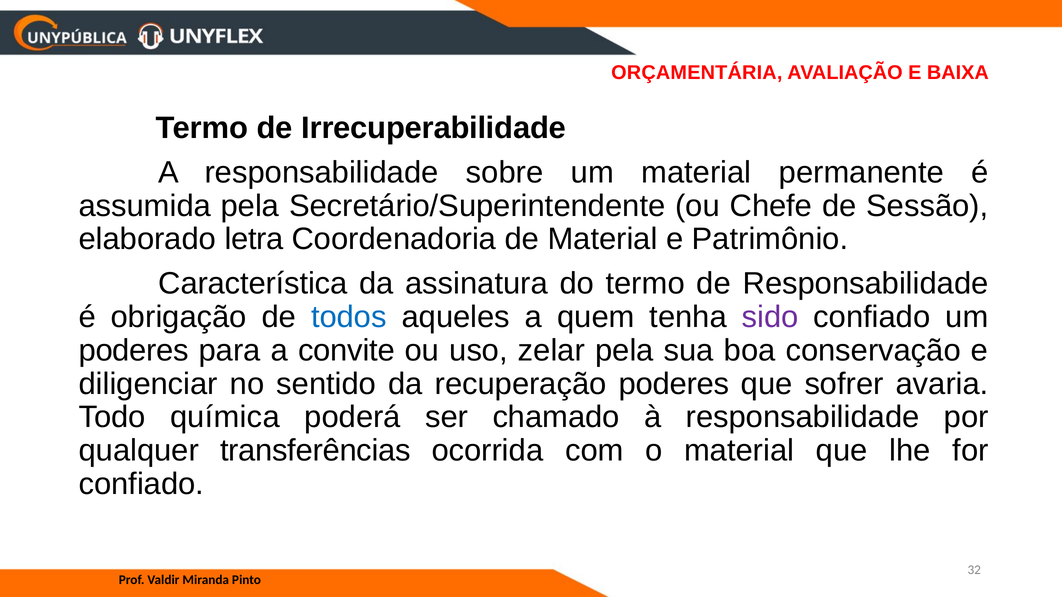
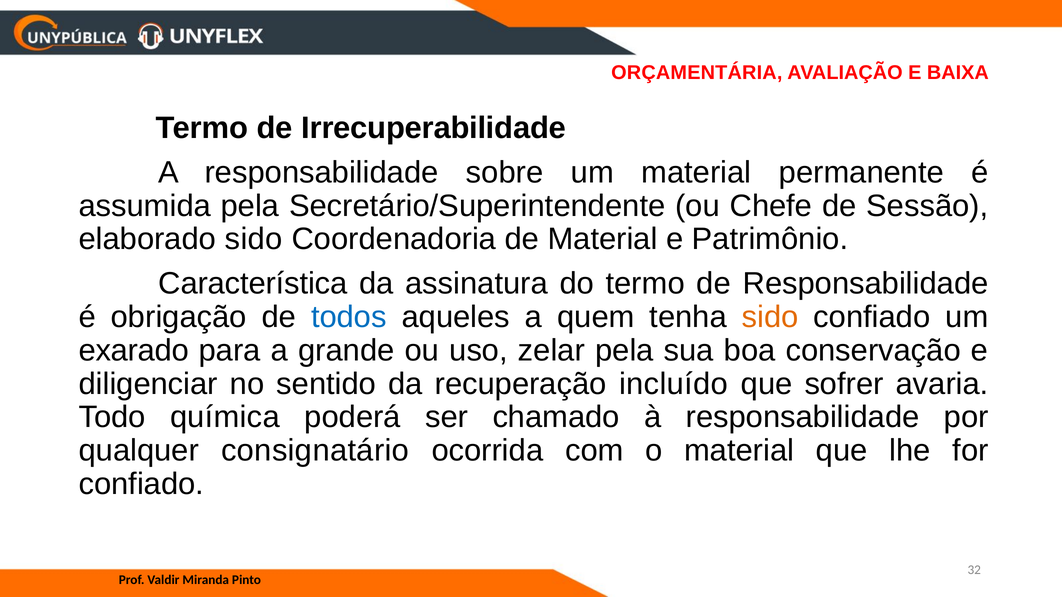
elaborado letra: letra -> sido (254, 239)
sido colour: purple -> orange (770, 317)
poderes: poderes -> exarado (134, 351)
convite: convite -> grande (346, 351)
recuperação poderes: poderes -> incluído (674, 384)
transferências: transferências -> consignatário (315, 451)
